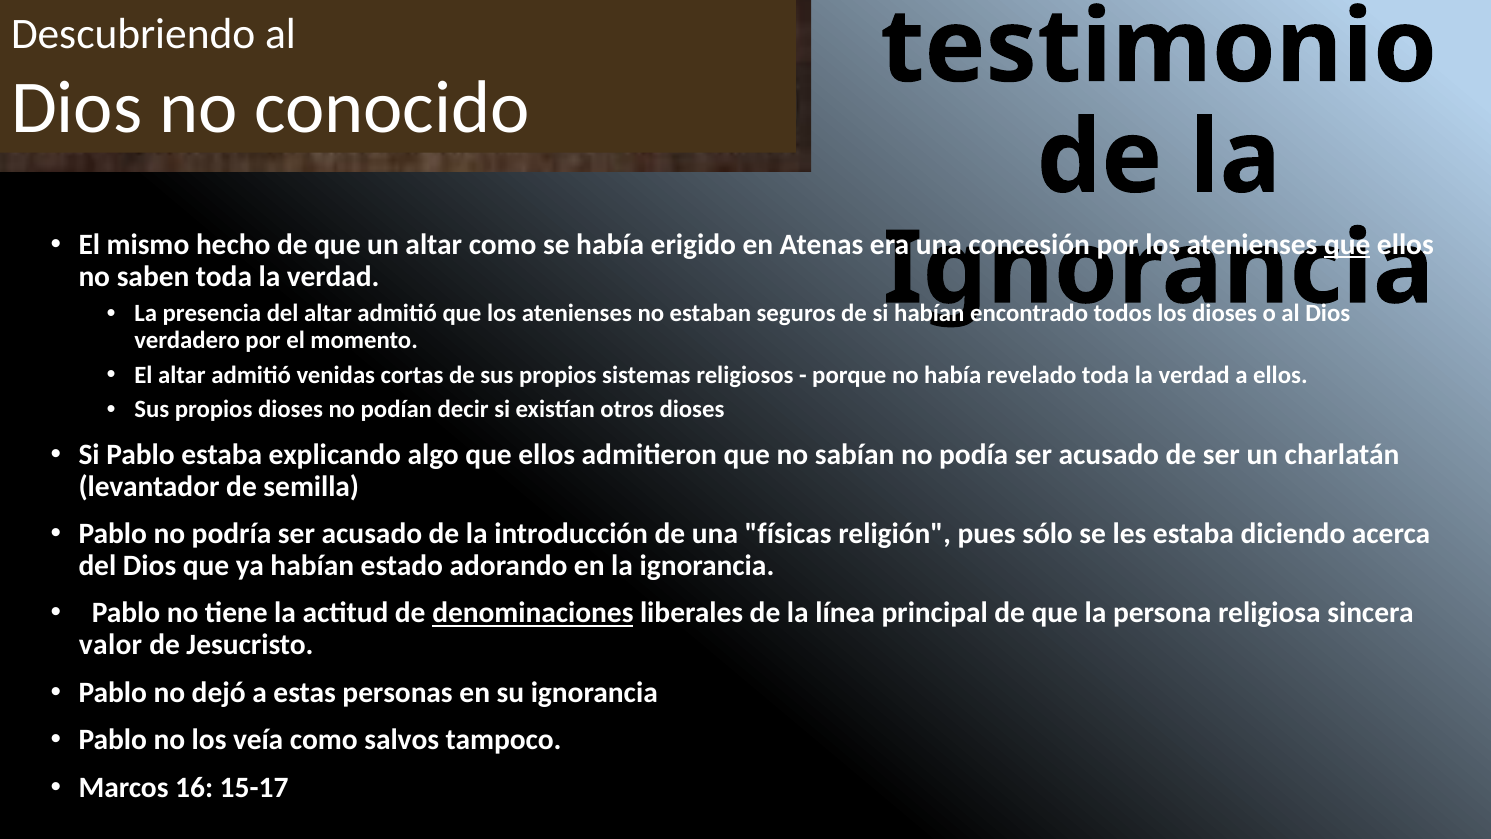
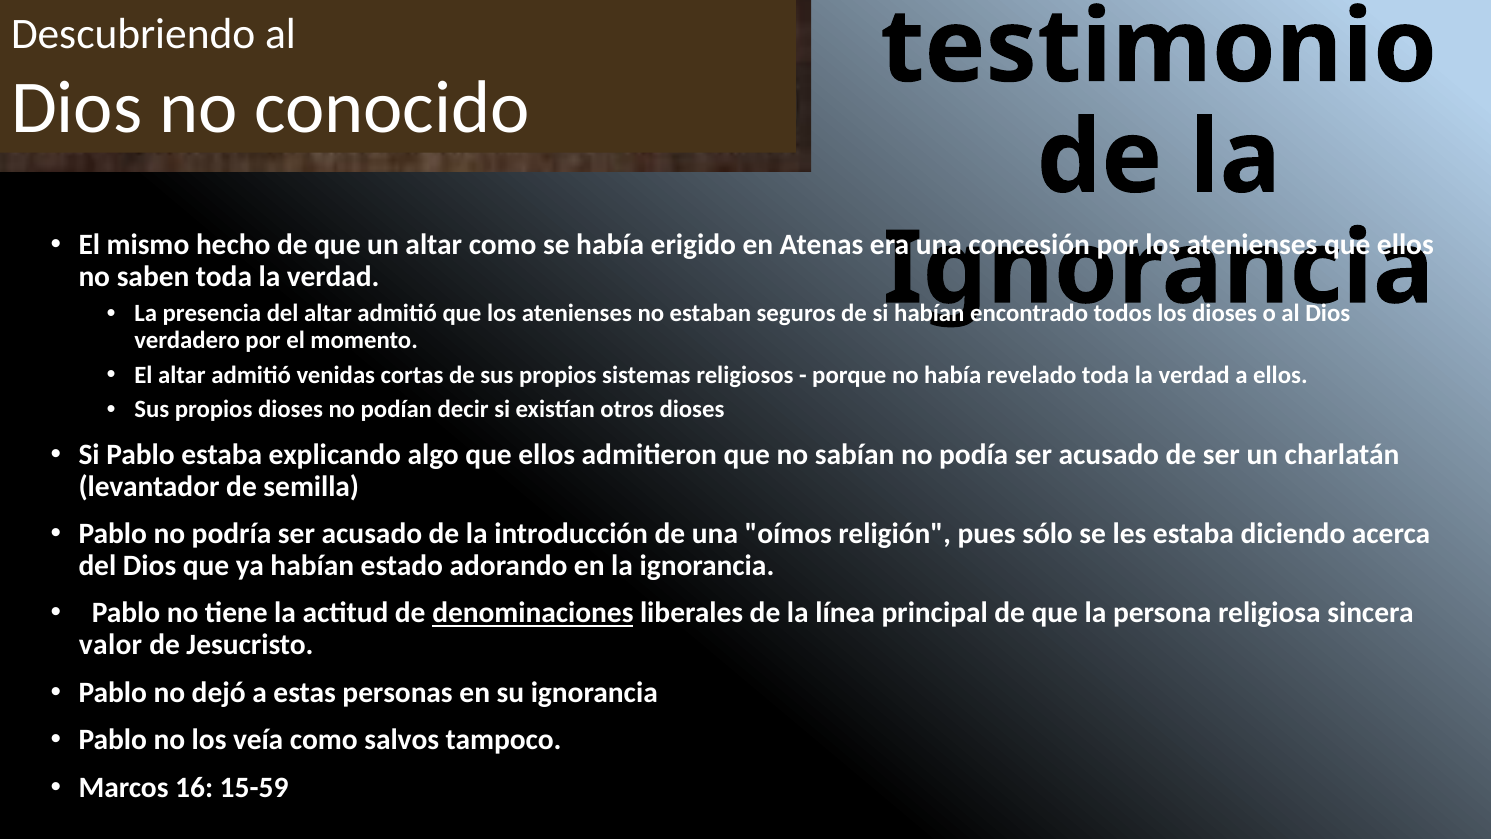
que underline: present -> none (1347, 245)
físicas: físicas -> oímos (788, 534)
15-17: 15-17 -> 15-59 (254, 787)
